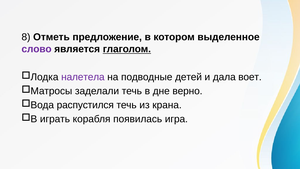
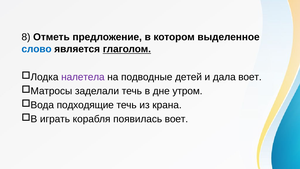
слово colour: purple -> blue (37, 49)
верно: верно -> утром (187, 91)
распустился: распустился -> подходящие (85, 105)
появилась игра: игра -> воет (176, 119)
